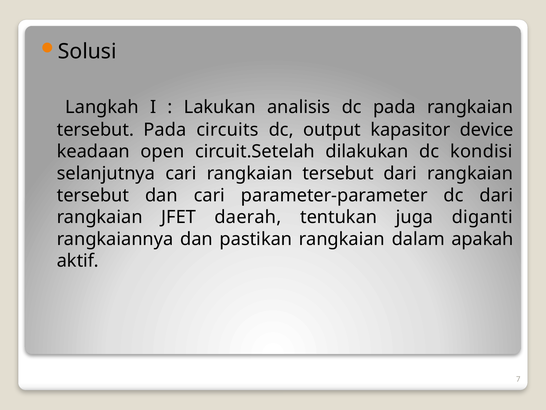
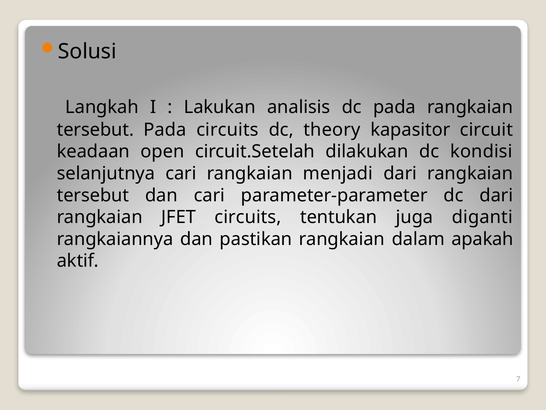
output: output -> theory (332, 130)
device: device -> circuit (486, 130)
cari rangkaian tersebut: tersebut -> menjadi (338, 173)
JFET daerah: daerah -> circuits (248, 217)
